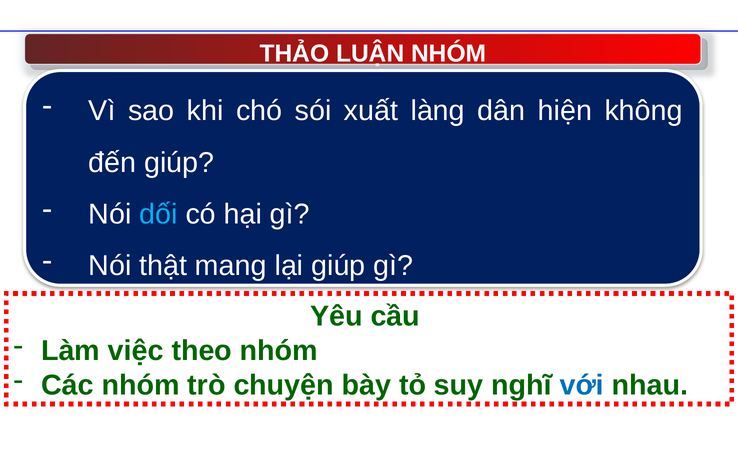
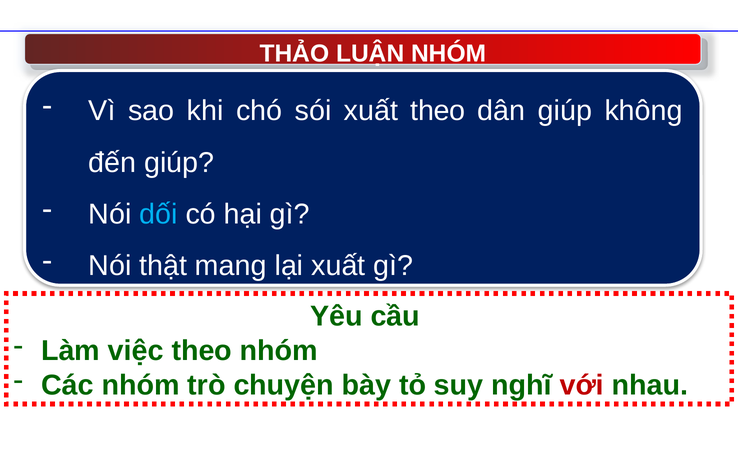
xuất làng: làng -> theo (438, 111)
dân hiện: hiện -> giúp (565, 111)
lại giúp: giúp -> xuất (338, 266)
với colour: blue -> red (582, 385)
